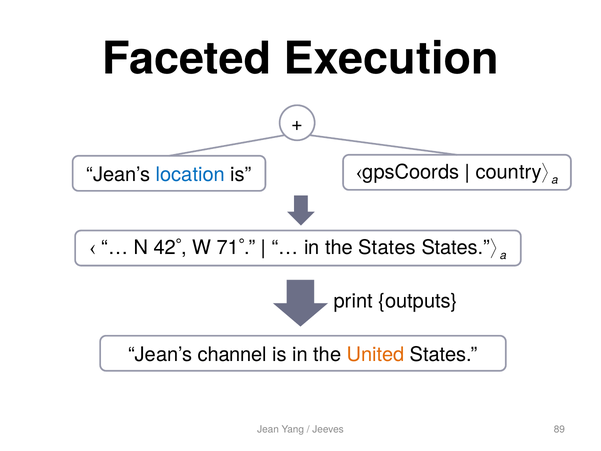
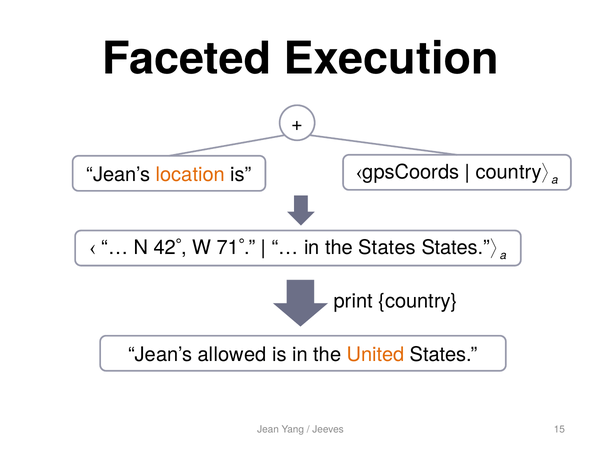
location colour: blue -> orange (190, 175)
outputs: outputs -> country (418, 301)
channel: channel -> allowed (232, 354)
89: 89 -> 15 (559, 429)
